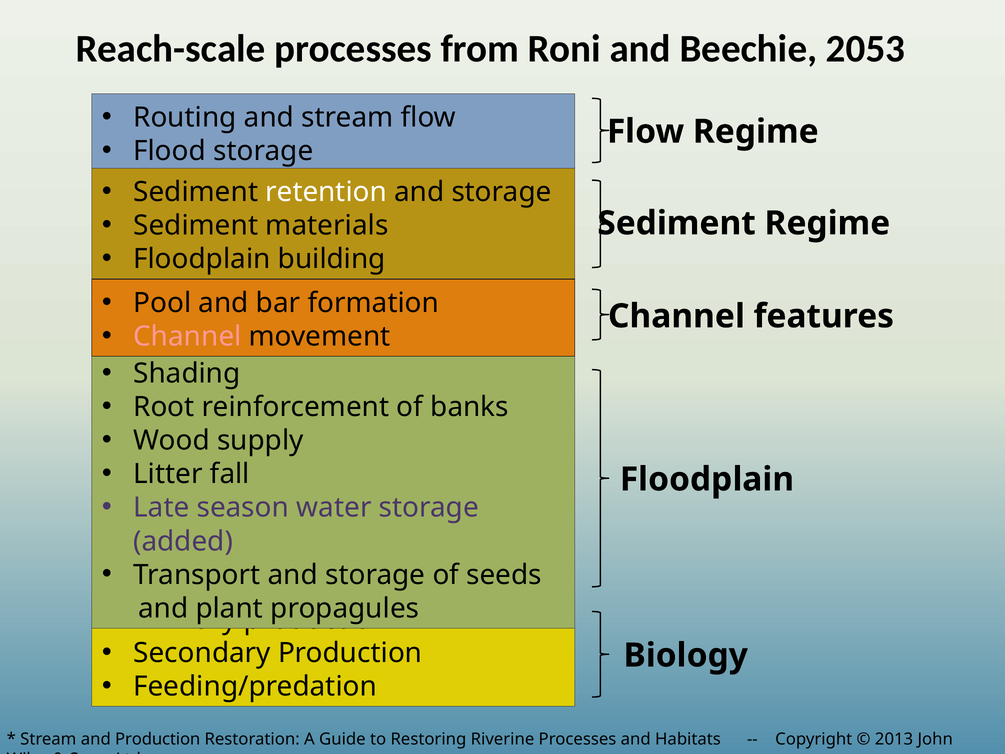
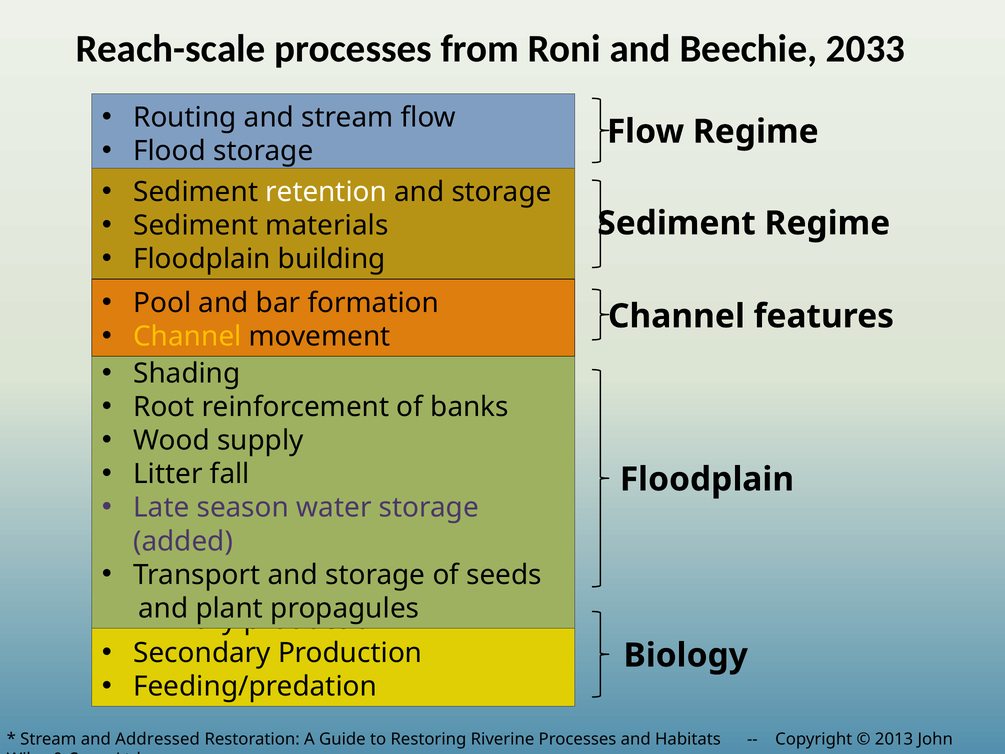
2053: 2053 -> 2033 (866, 49)
Channel colour: pink -> yellow (187, 336)
and Production: Production -> Addressed (158, 739)
